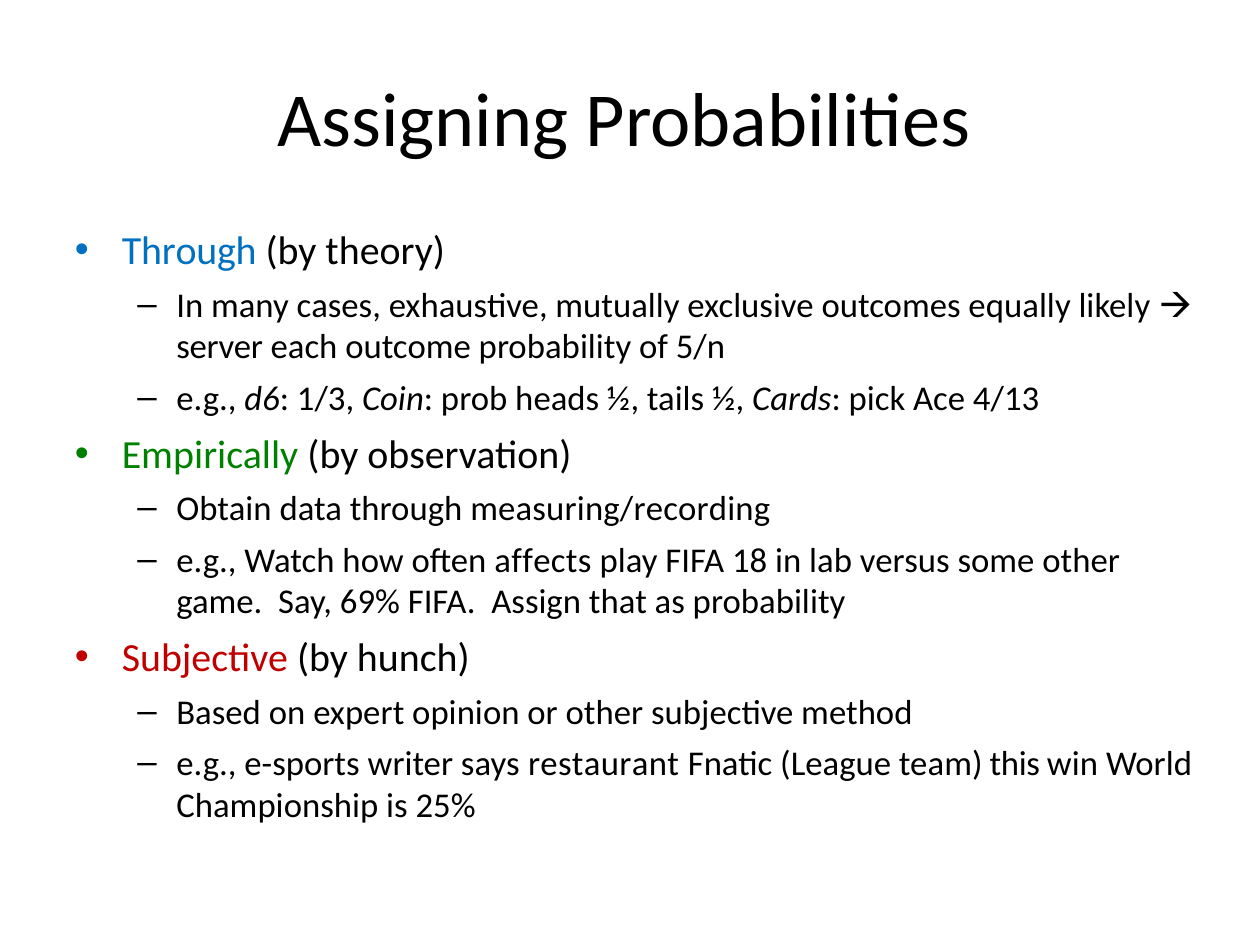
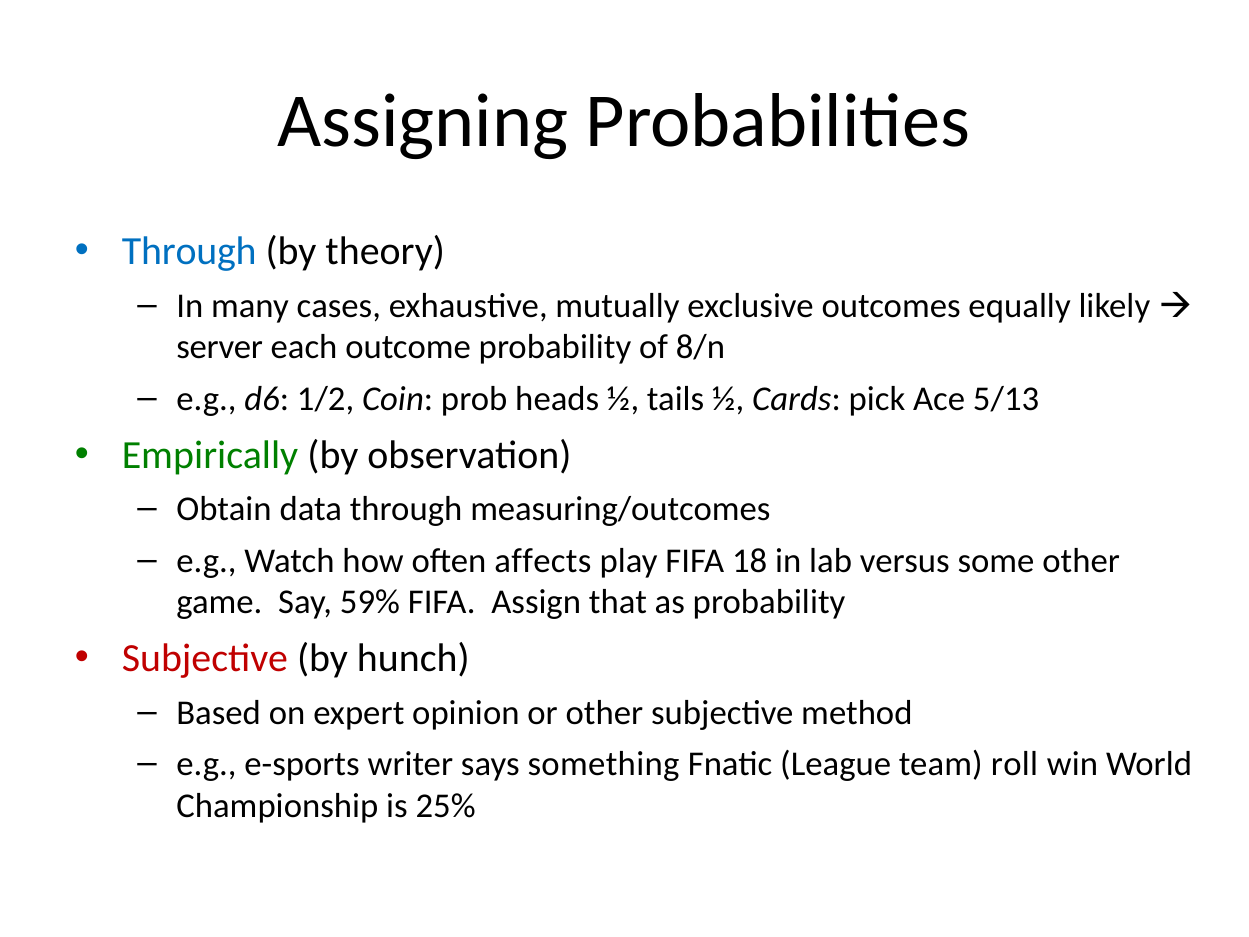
5/n: 5/n -> 8/n (700, 347)
1/3: 1/3 -> 1/2 (326, 399)
4/13: 4/13 -> 5/13 (1006, 399)
measuring/recording: measuring/recording -> measuring/outcomes (620, 509)
69%: 69% -> 59% (370, 602)
restaurant: restaurant -> something (604, 764)
this: this -> roll (1015, 764)
